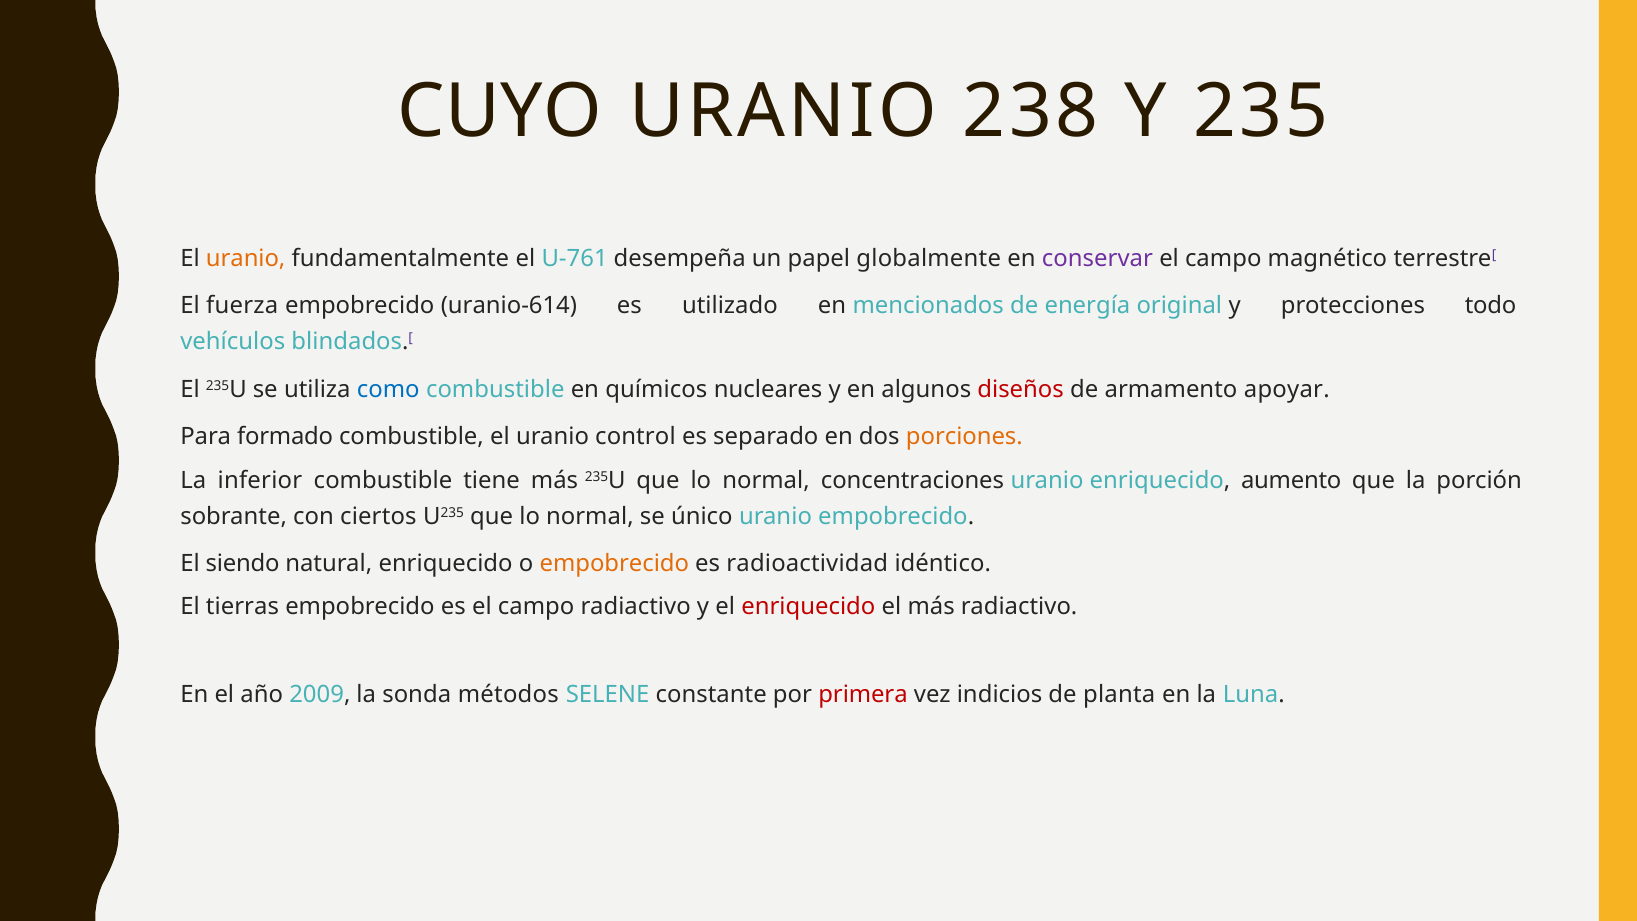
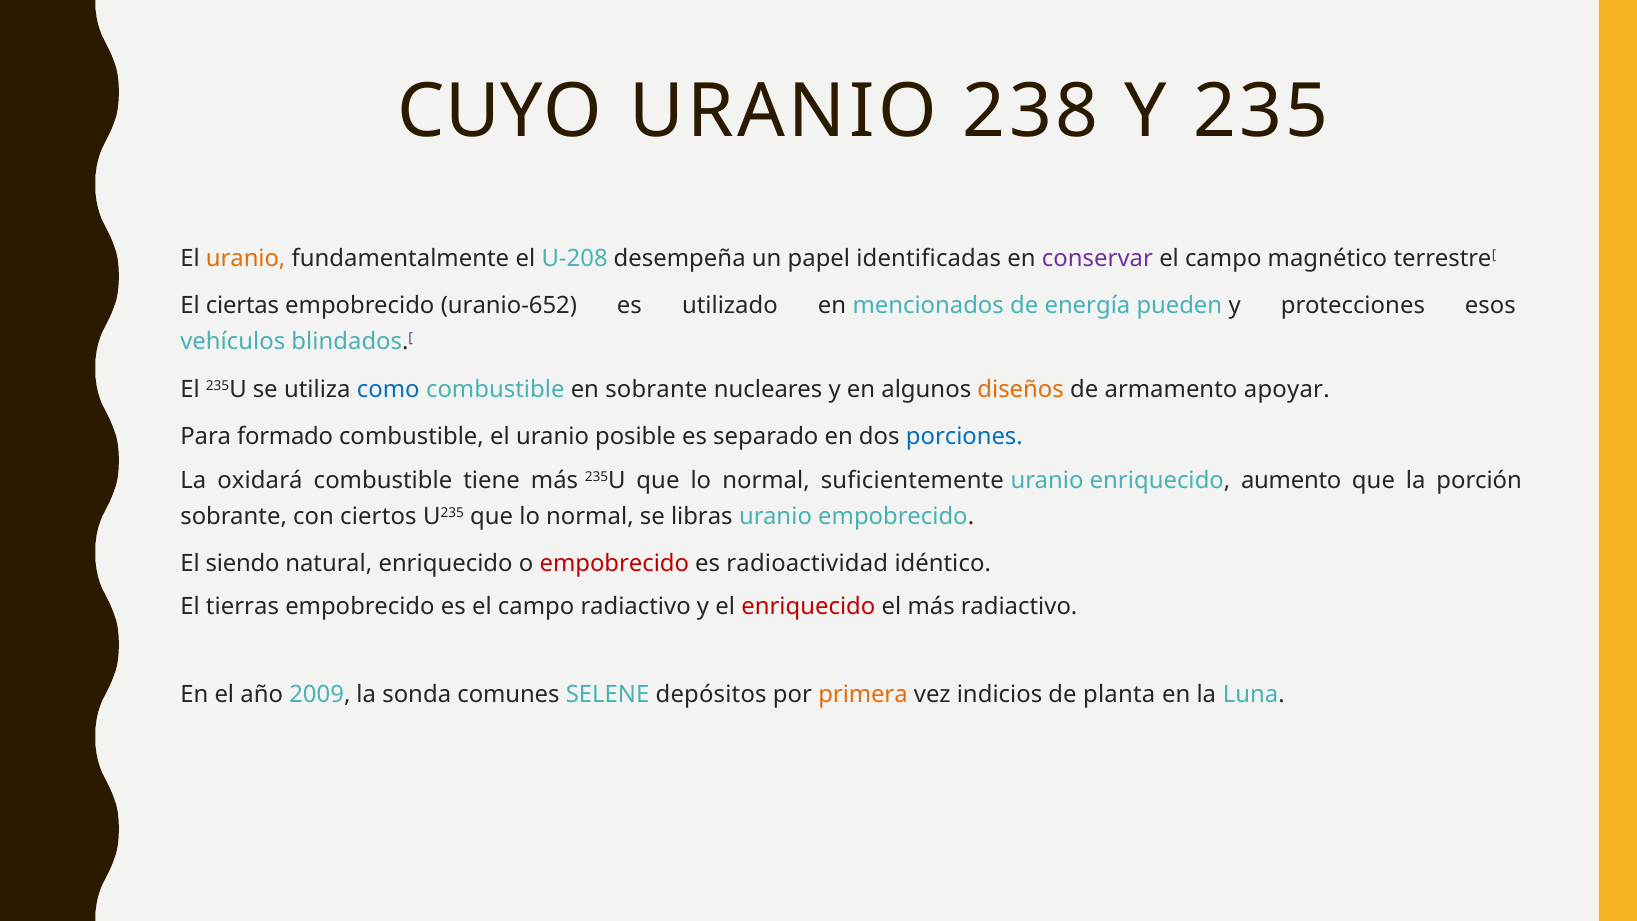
U-761: U-761 -> U-208 (575, 258)
globalmente: globalmente -> identificadas (929, 258)
fuerza: fuerza -> ciertas (243, 306)
uranio-614: uranio-614 -> uranio-652 (509, 306)
original: original -> pueden (1179, 306)
todo: todo -> esos (1490, 306)
en químicos: químicos -> sobrante (656, 389)
diseños colour: red -> orange (1021, 389)
control: control -> posible (636, 437)
porciones colour: orange -> blue (964, 437)
inferior: inferior -> oxidará (260, 480)
concentraciones: concentraciones -> suficientemente (912, 480)
único: único -> libras (702, 516)
empobrecido colour: orange -> red (614, 564)
métodos: métodos -> comunes (508, 694)
constante: constante -> depósitos (711, 694)
primera colour: red -> orange (863, 694)
